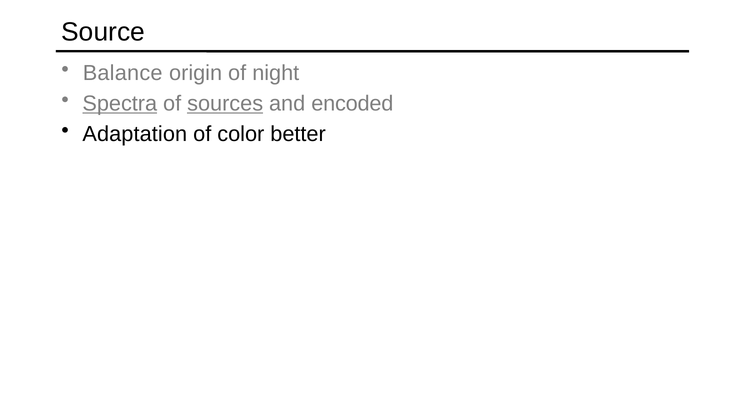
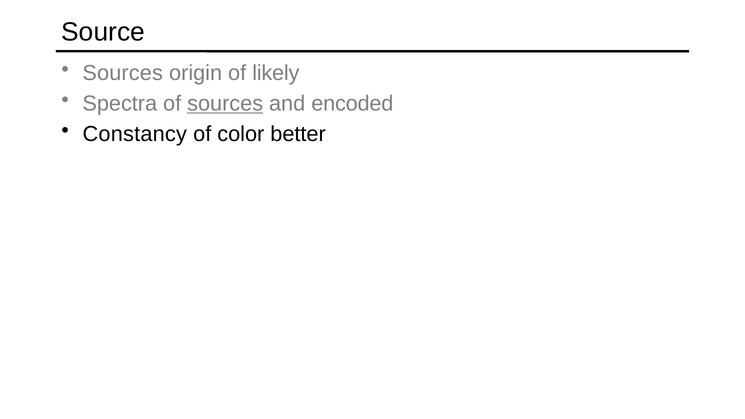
Balance: Balance -> Sources (123, 73)
night: night -> likely (276, 73)
Spectra underline: present -> none (120, 104)
Adaptation: Adaptation -> Constancy (135, 134)
